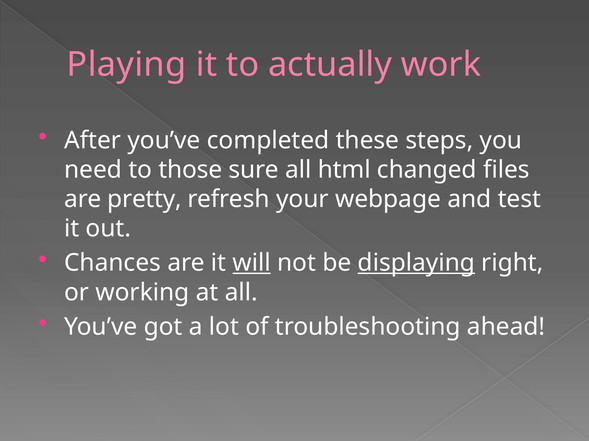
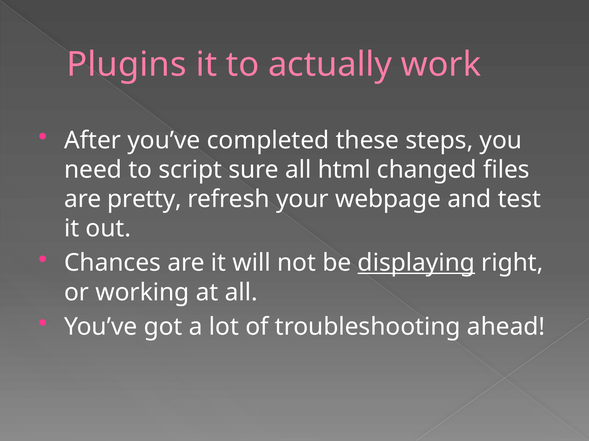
Playing: Playing -> Plugins (127, 65)
those: those -> script (190, 170)
will underline: present -> none (252, 263)
